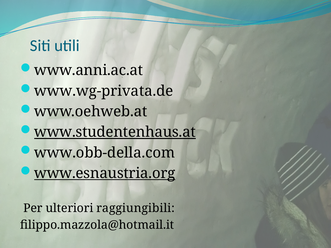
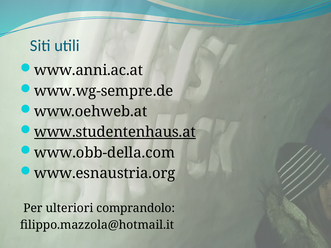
www.wg-privata.de: www.wg-privata.de -> www.wg-sempre.de (104, 91)
www.esnaustria.org underline: present -> none (105, 173)
raggiungibili: raggiungibili -> comprandolo (136, 208)
